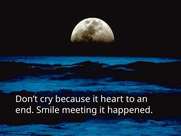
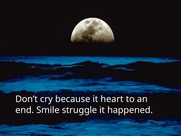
meeting: meeting -> struggle (79, 110)
